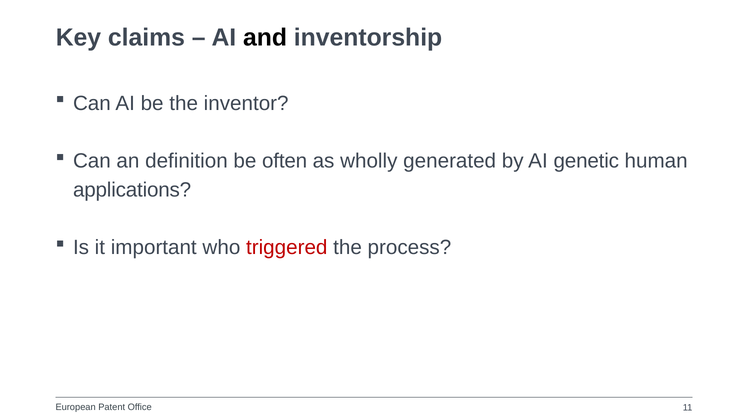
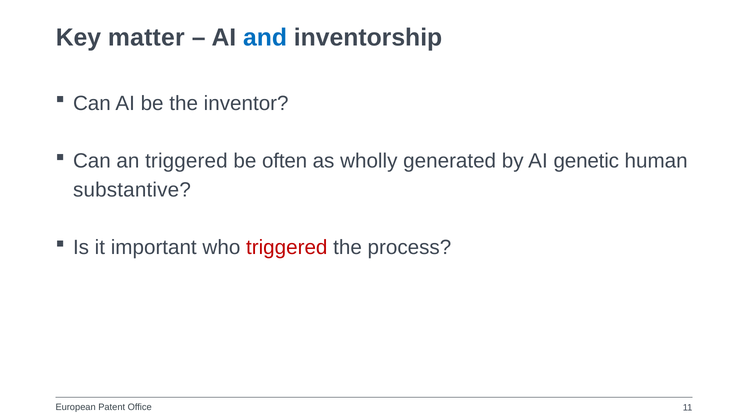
claims: claims -> matter (146, 38)
and colour: black -> blue (265, 38)
an definition: definition -> triggered (186, 161)
applications: applications -> substantive (132, 190)
